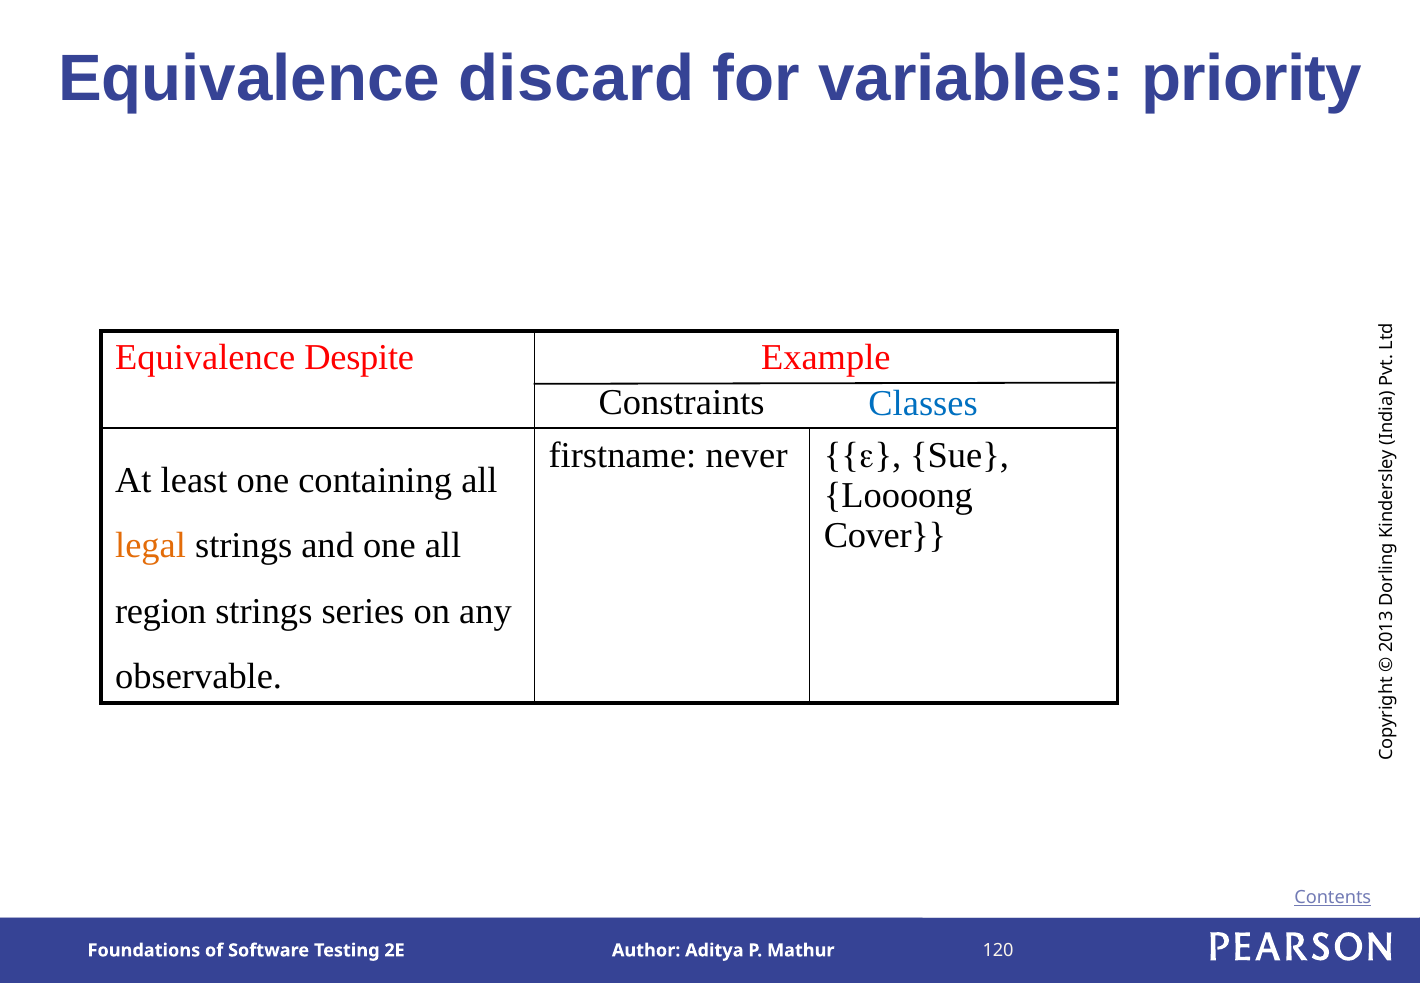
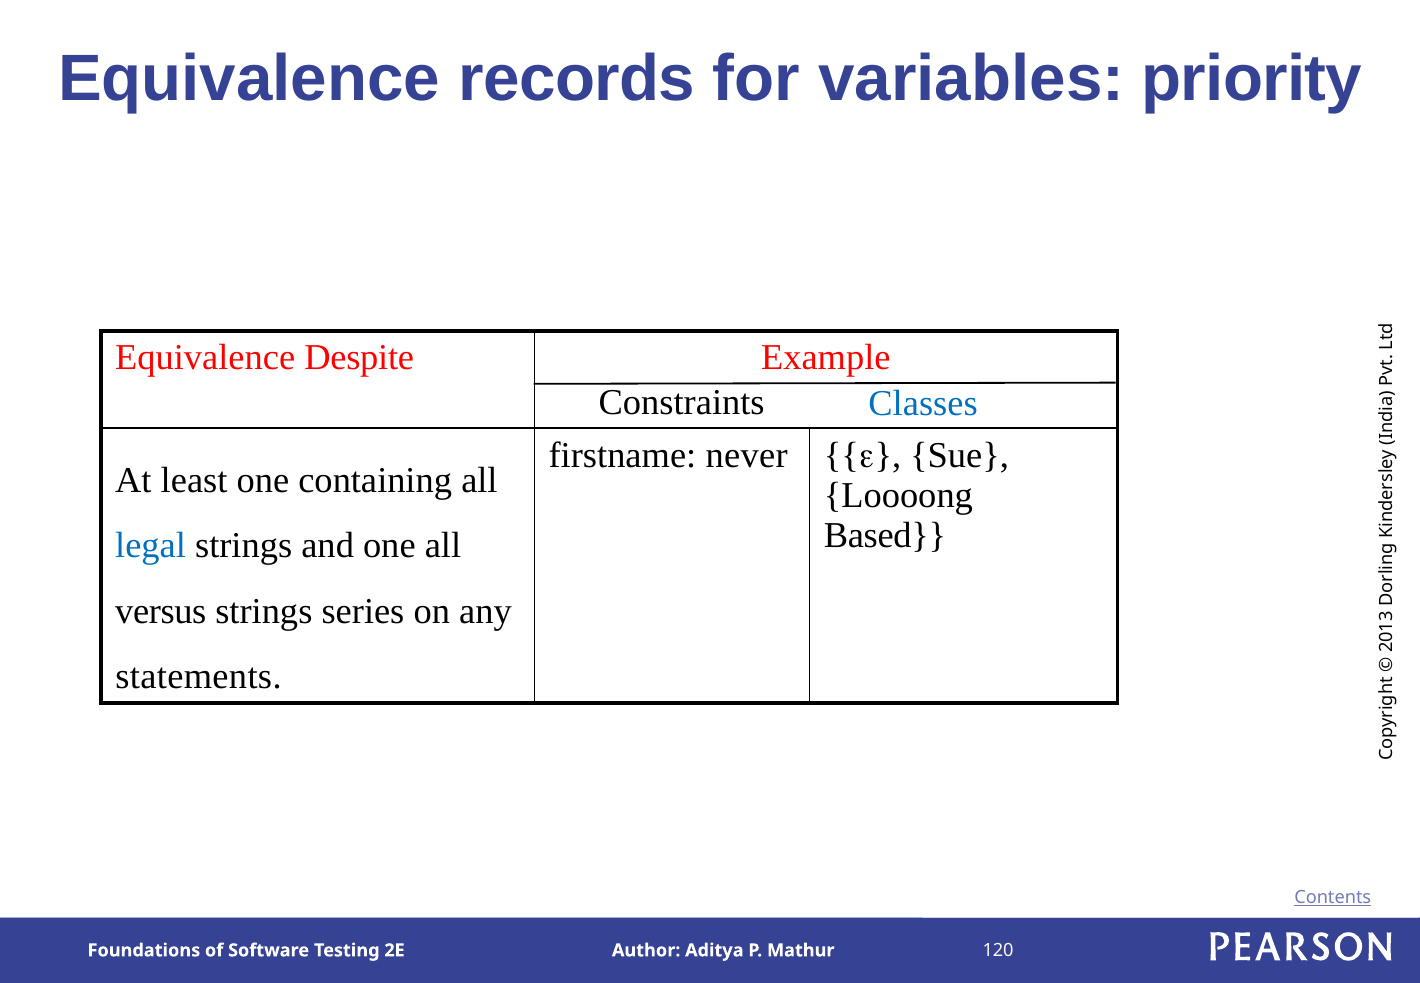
discard: discard -> records (577, 79)
Cover: Cover -> Based (885, 536)
legal colour: orange -> blue (151, 546)
region: region -> versus (161, 611)
observable: observable -> statements (198, 677)
